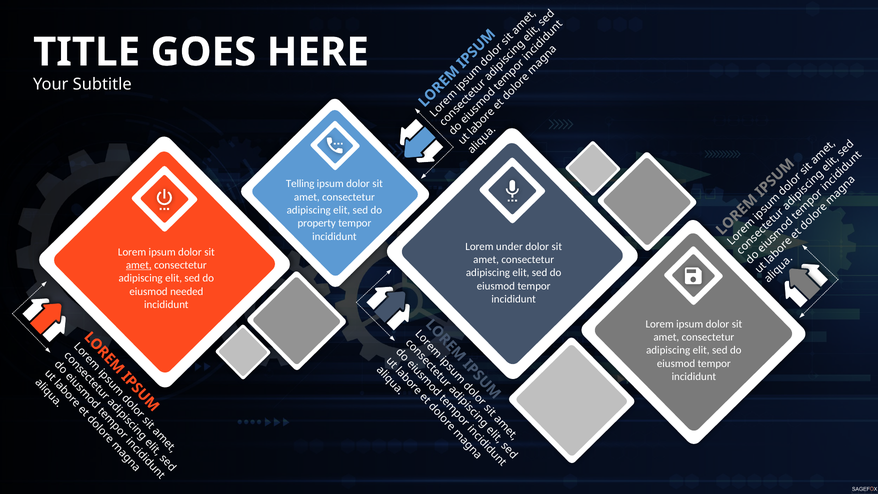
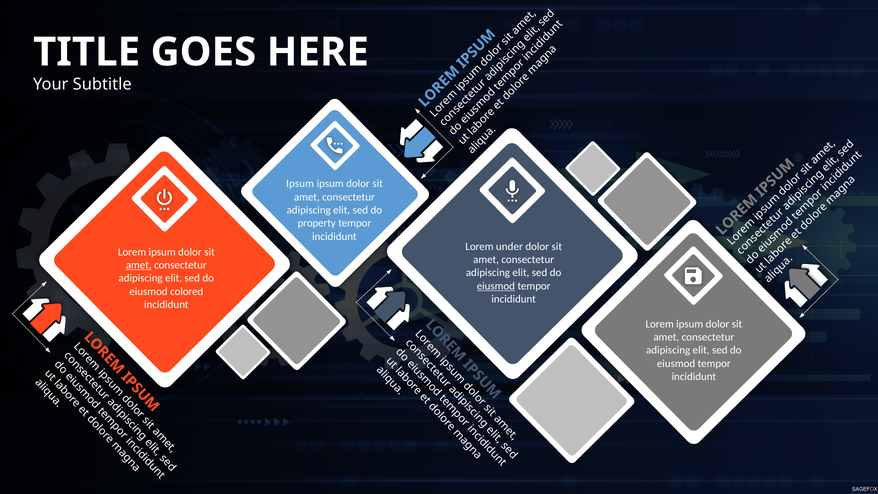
Telling: Telling -> Ipsum (300, 184)
eiusmod underline: none -> present (496, 286)
needed: needed -> colored (187, 291)
